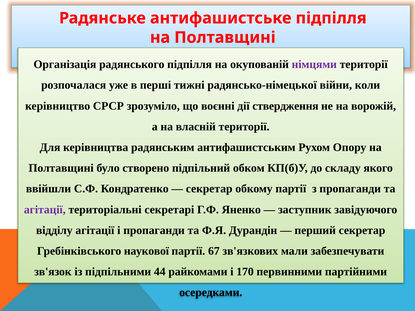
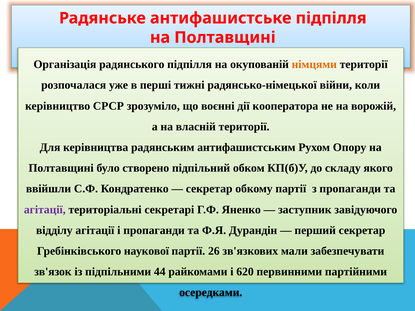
німцями colour: purple -> orange (314, 64)
ствердження: ствердження -> кооператора (285, 106)
67: 67 -> 26 (214, 251)
170: 170 -> 620 (245, 272)
